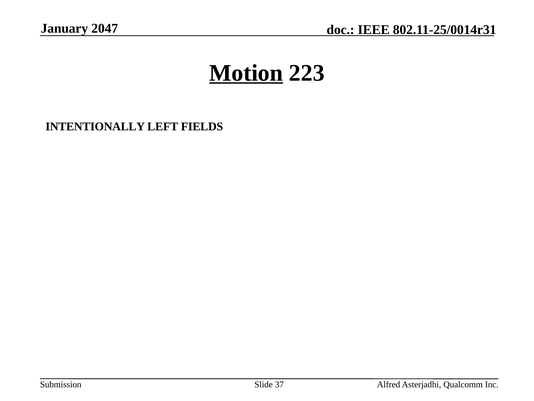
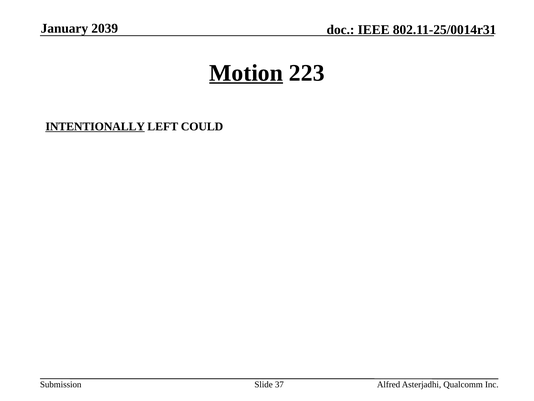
2047: 2047 -> 2039 (105, 28)
INTENTIONALLY underline: none -> present (95, 126)
FIELDS: FIELDS -> COULD (202, 126)
